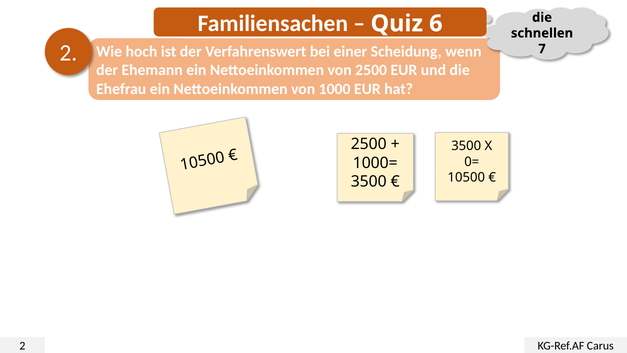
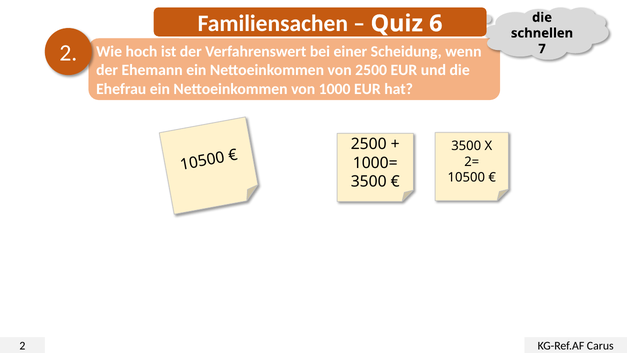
0=: 0= -> 2= (472, 162)
